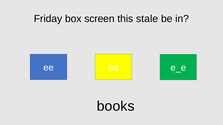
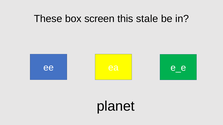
Friday: Friday -> These (48, 19)
books: books -> planet (116, 107)
